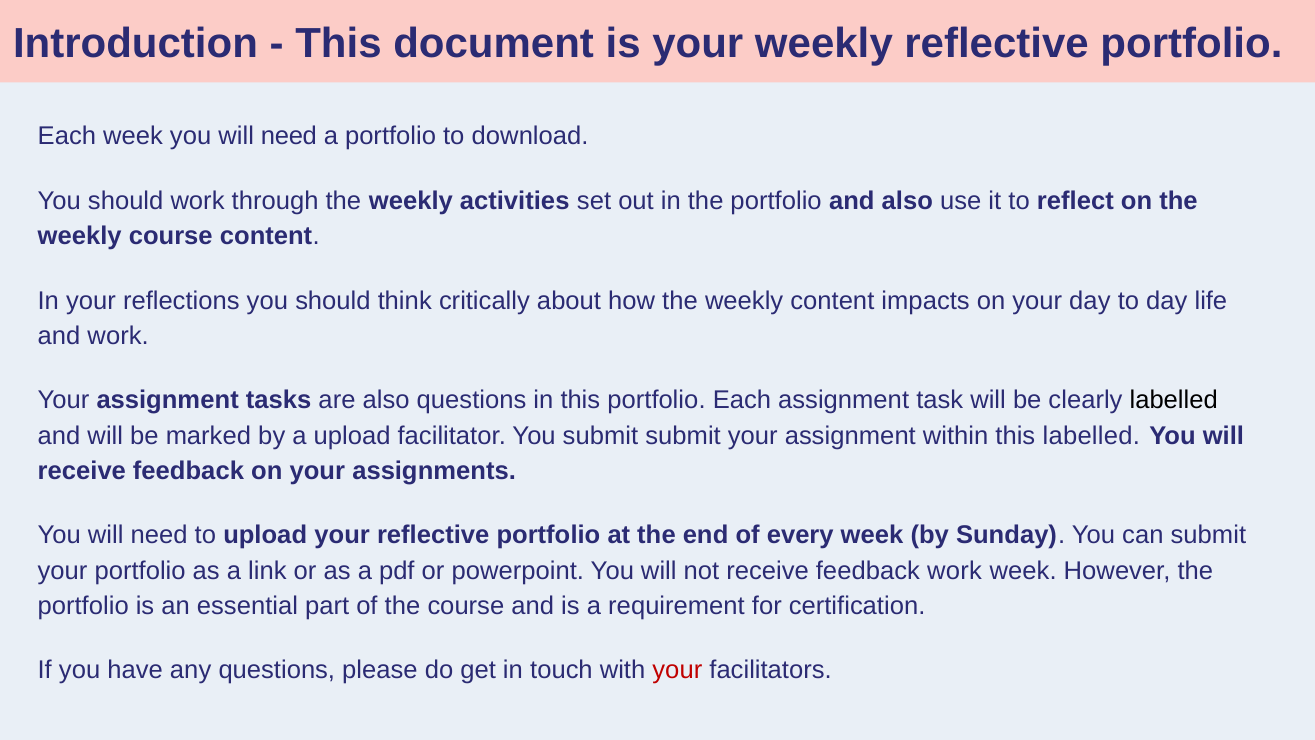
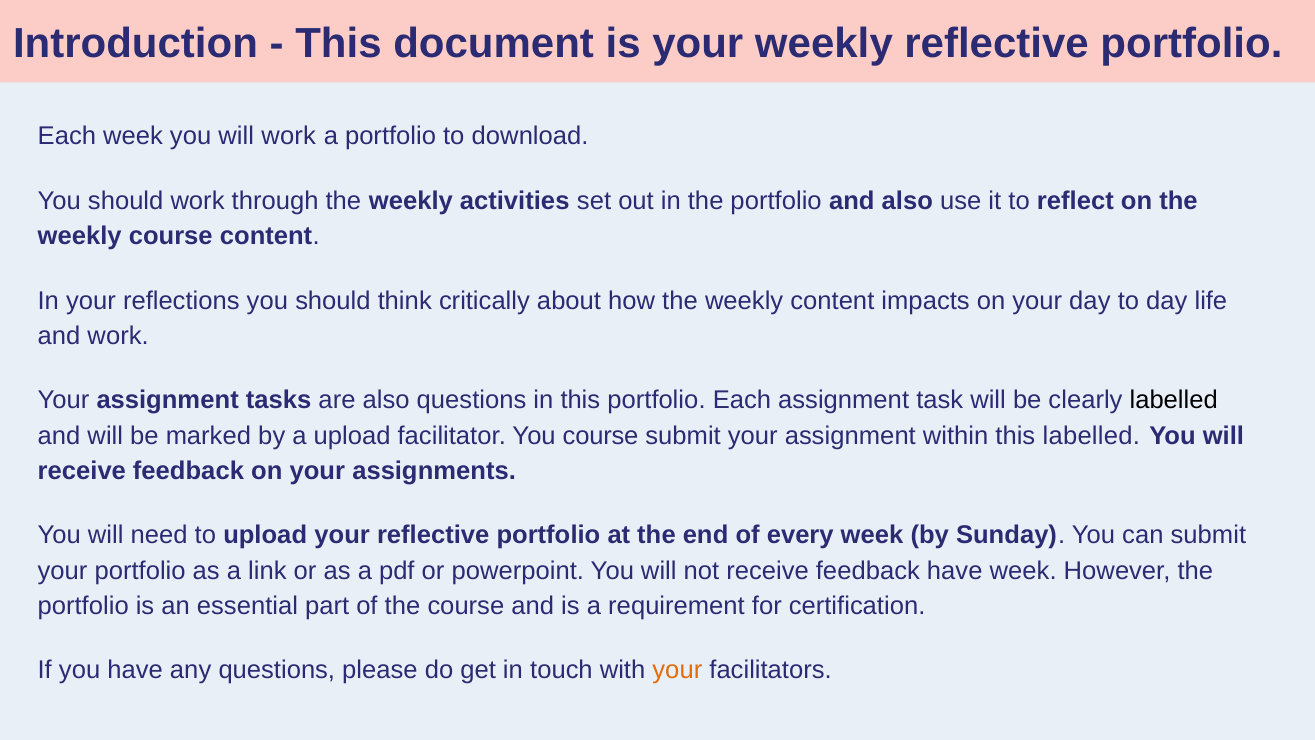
week you will need: need -> work (289, 136)
You submit: submit -> course (601, 436)
feedback work: work -> have (955, 571)
your colour: red -> orange (677, 670)
